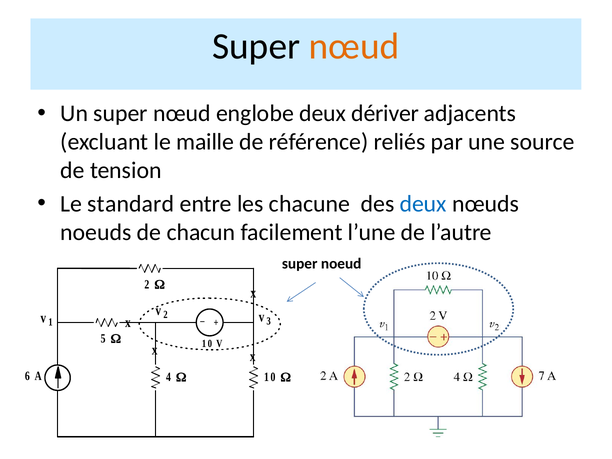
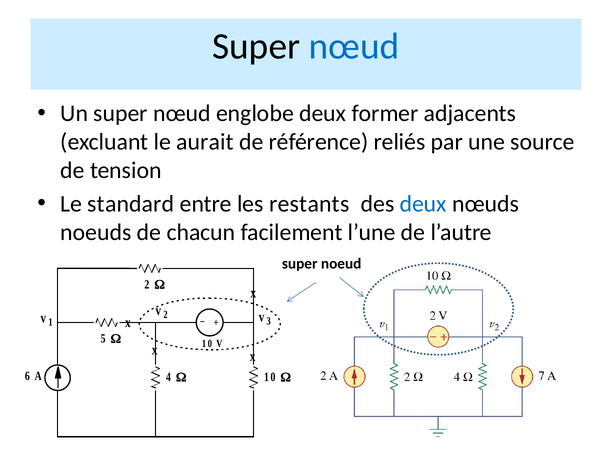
nœud colour: orange -> blue (354, 46)
dériver: dériver -> former (385, 114)
maille: maille -> aurait (205, 142)
chacune: chacune -> restants (309, 204)
